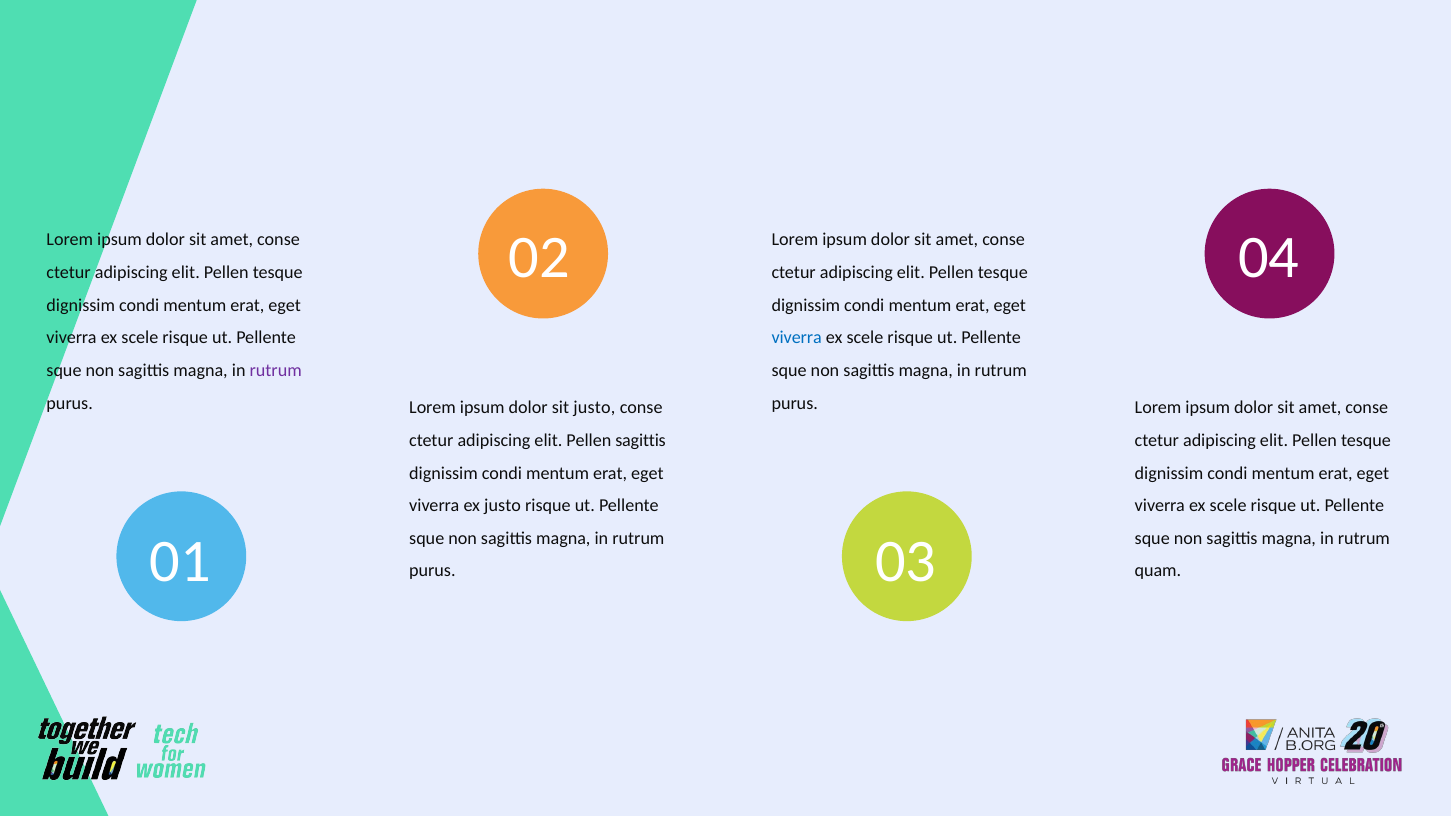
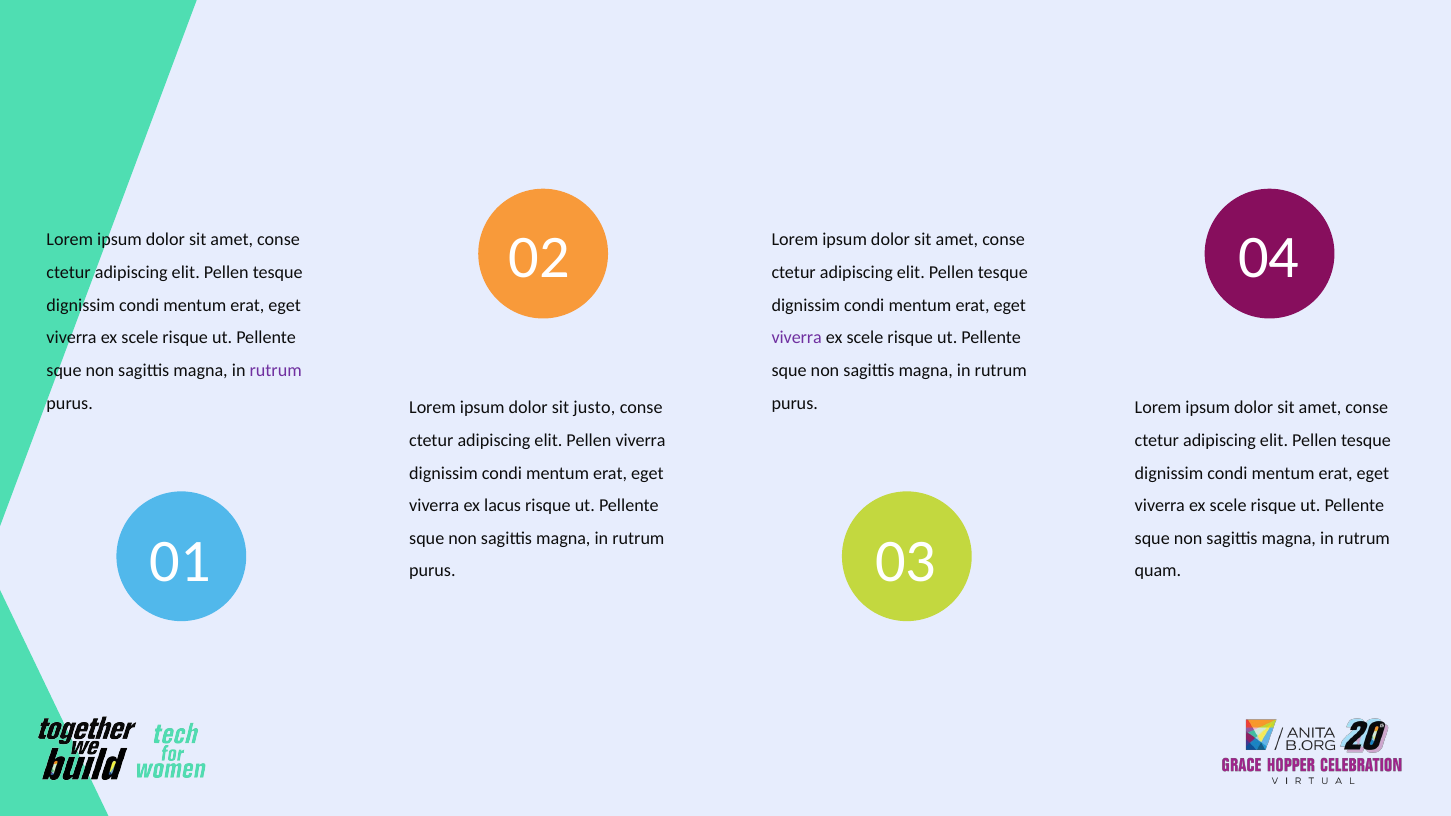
viverra colour: blue -> purple (797, 338)
Pellen sagittis: sagittis -> viverra (641, 441)
ex justo: justo -> lacus (503, 506)
